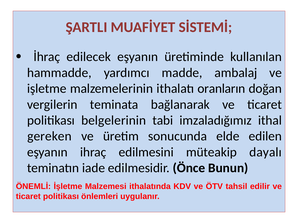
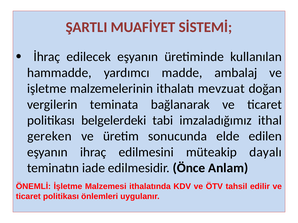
oranların: oranların -> mevzuat (221, 89)
belgelerinin: belgelerinin -> belgelerdeki (114, 121)
Bunun: Bunun -> Anlam (228, 168)
